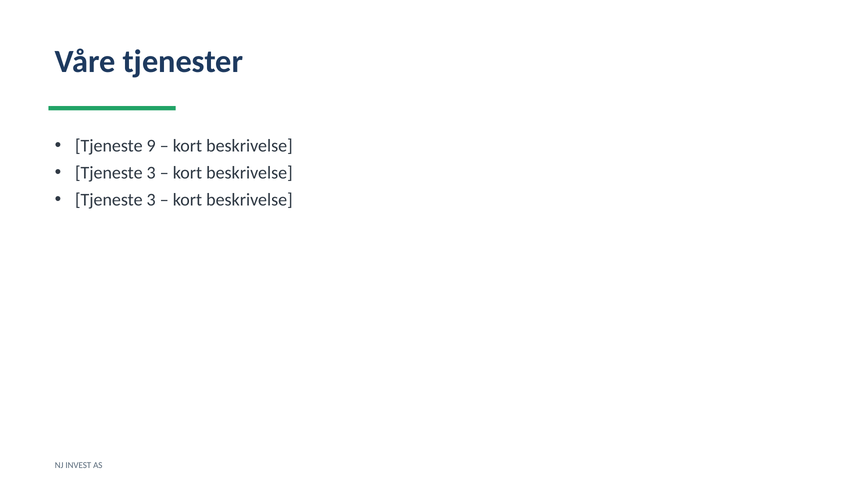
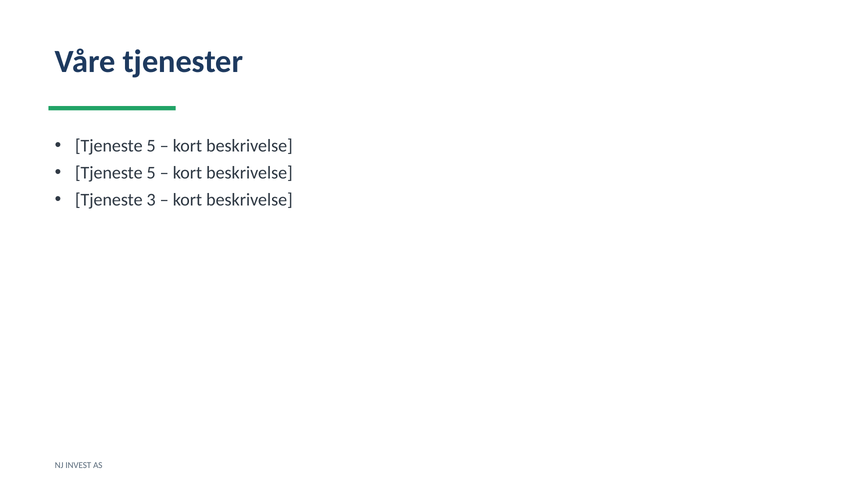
9: 9 -> 5 (151, 146)
3: 3 -> 5 (151, 173)
